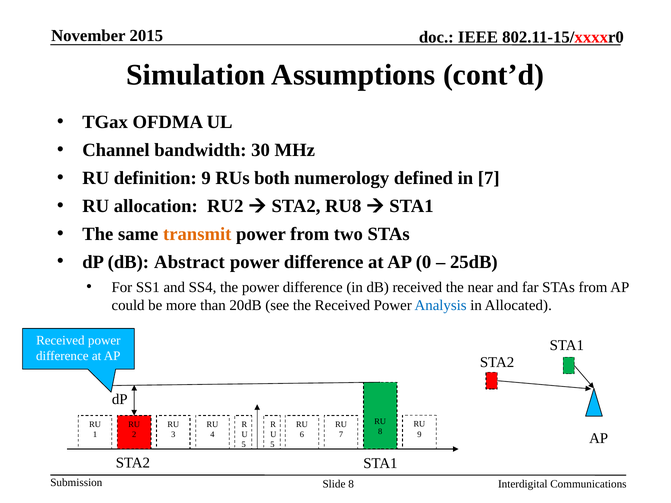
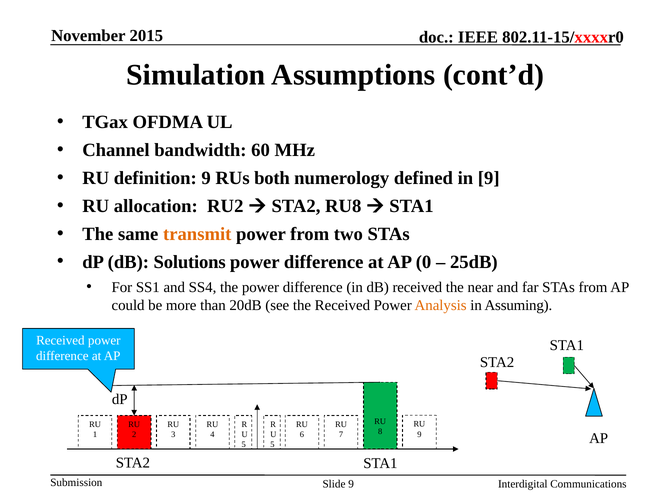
30: 30 -> 60 (261, 150)
in 7: 7 -> 9 (489, 178)
Abstract: Abstract -> Solutions (190, 262)
Analysis colour: blue -> orange (441, 305)
Allocated: Allocated -> Assuming (518, 305)
Slide 8: 8 -> 9 (351, 484)
